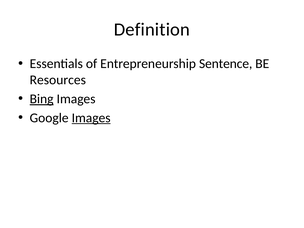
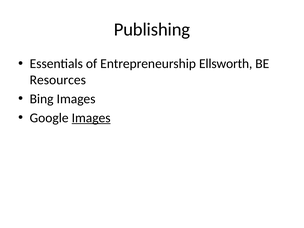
Definition: Definition -> Publishing (152, 29)
Sentence: Sentence -> Ellsworth (226, 64)
Bing underline: present -> none (42, 99)
